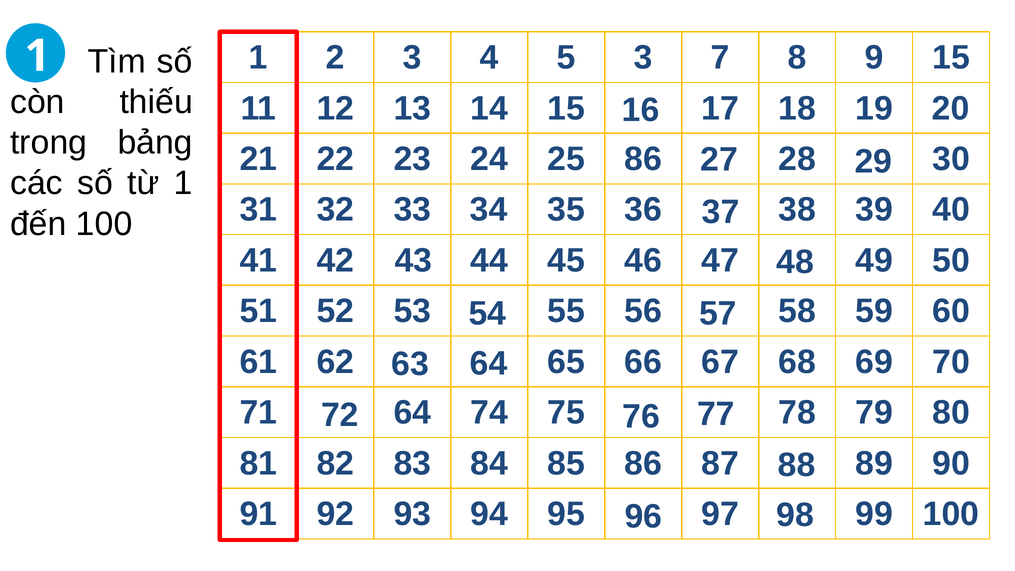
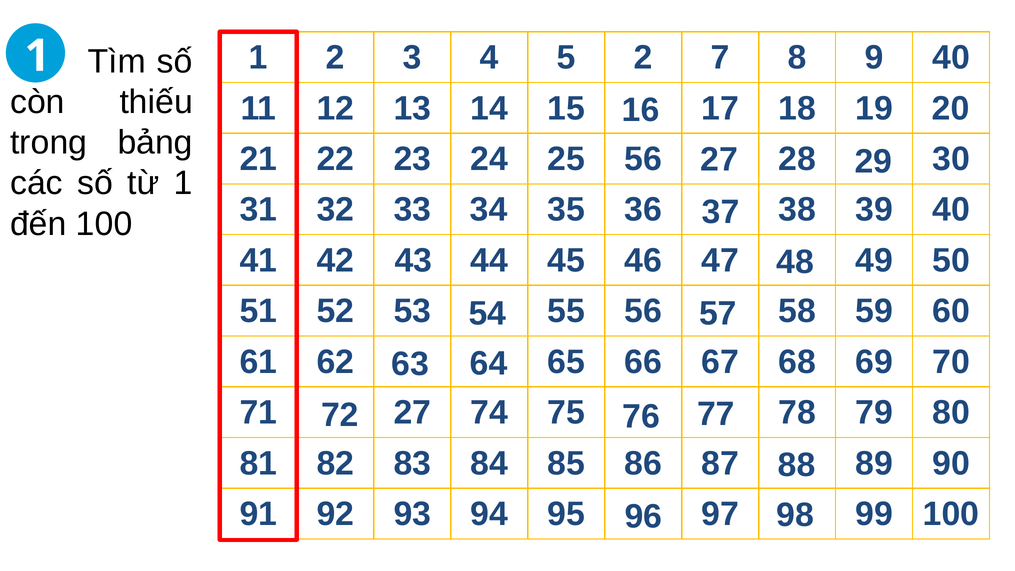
5 3: 3 -> 2 (643, 58)
9 15: 15 -> 40 (951, 58)
25 86: 86 -> 56 (643, 159)
64: 64 -> 27 (412, 413)
